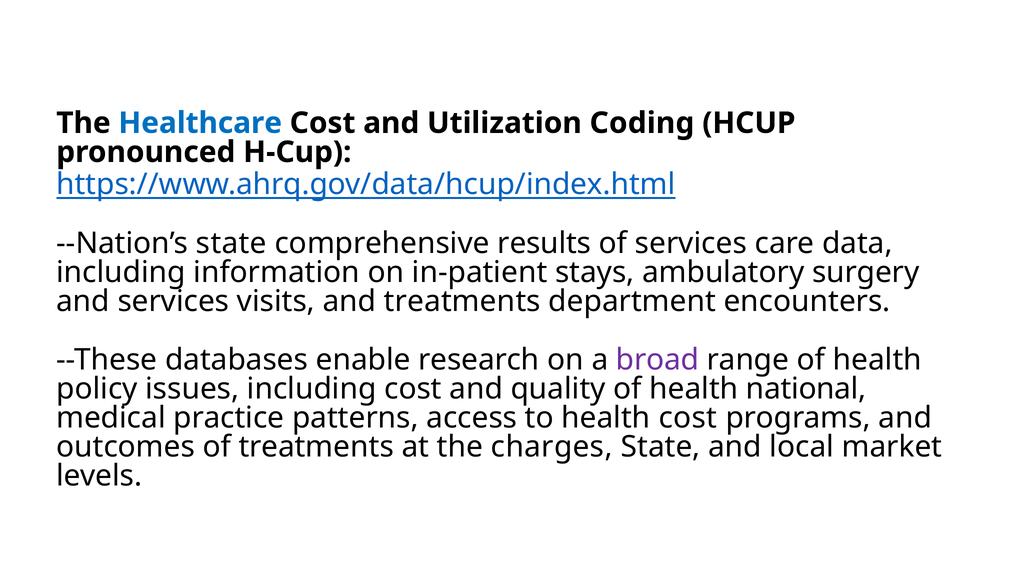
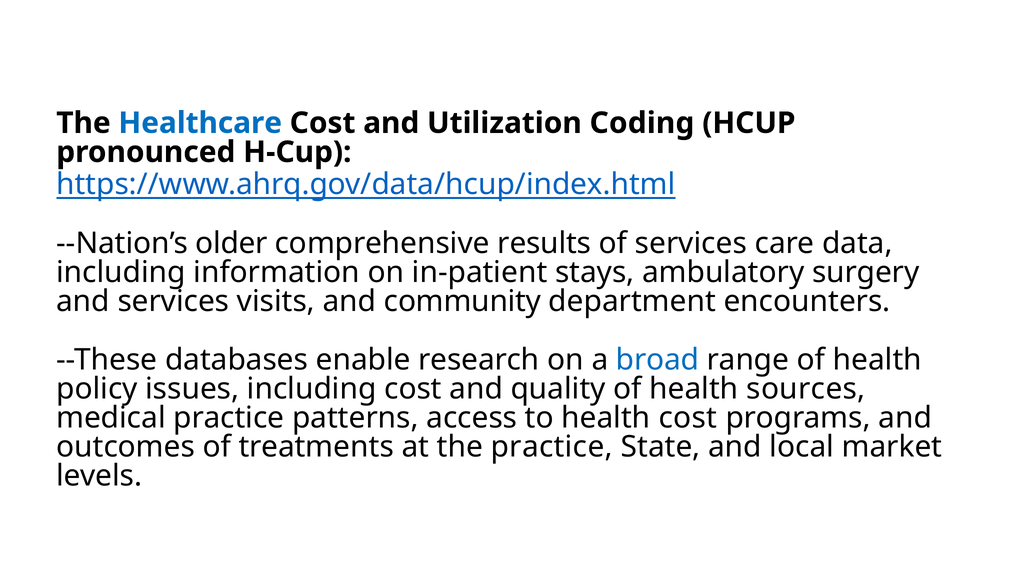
--Nation’s state: state -> older (232, 243)
and treatments: treatments -> community (462, 301)
broad colour: purple -> blue (658, 359)
national: national -> sources (806, 388)
the charges: charges -> practice (552, 447)
